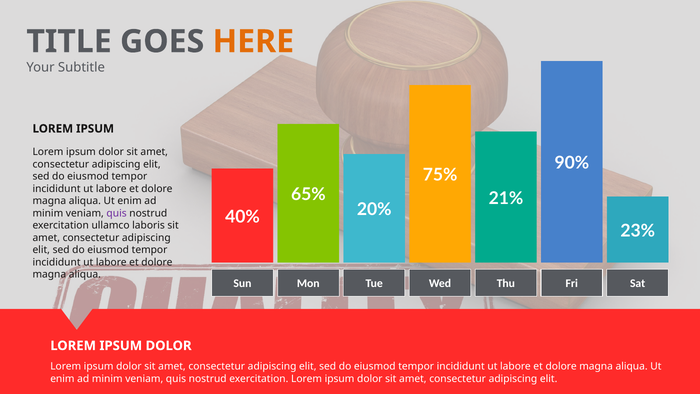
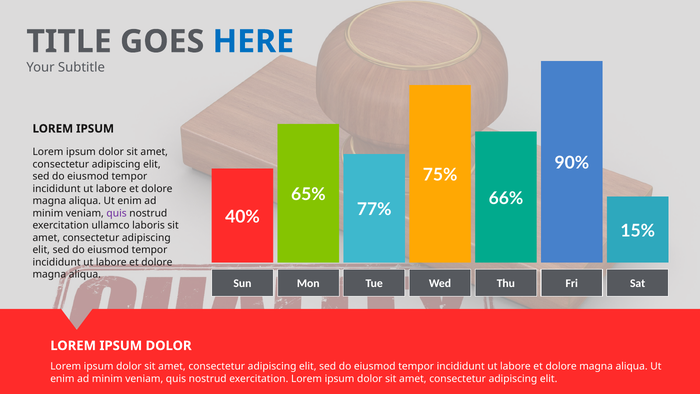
HERE colour: orange -> blue (253, 42)
21%: 21% -> 66% (506, 198)
20%: 20% -> 77% (374, 209)
23%: 23% -> 15% (638, 231)
